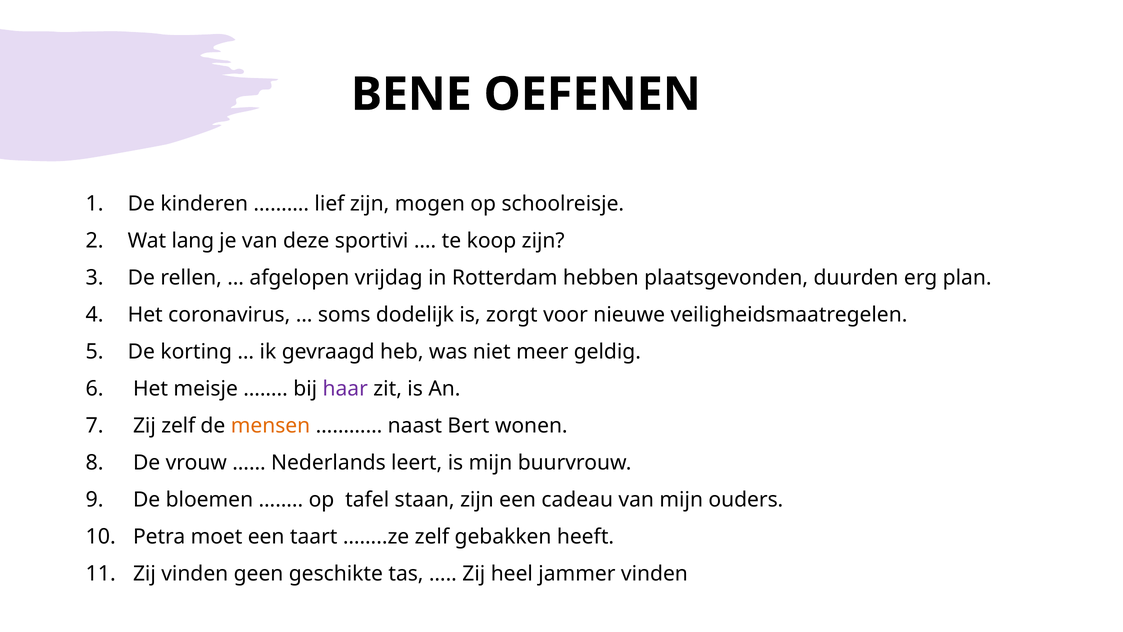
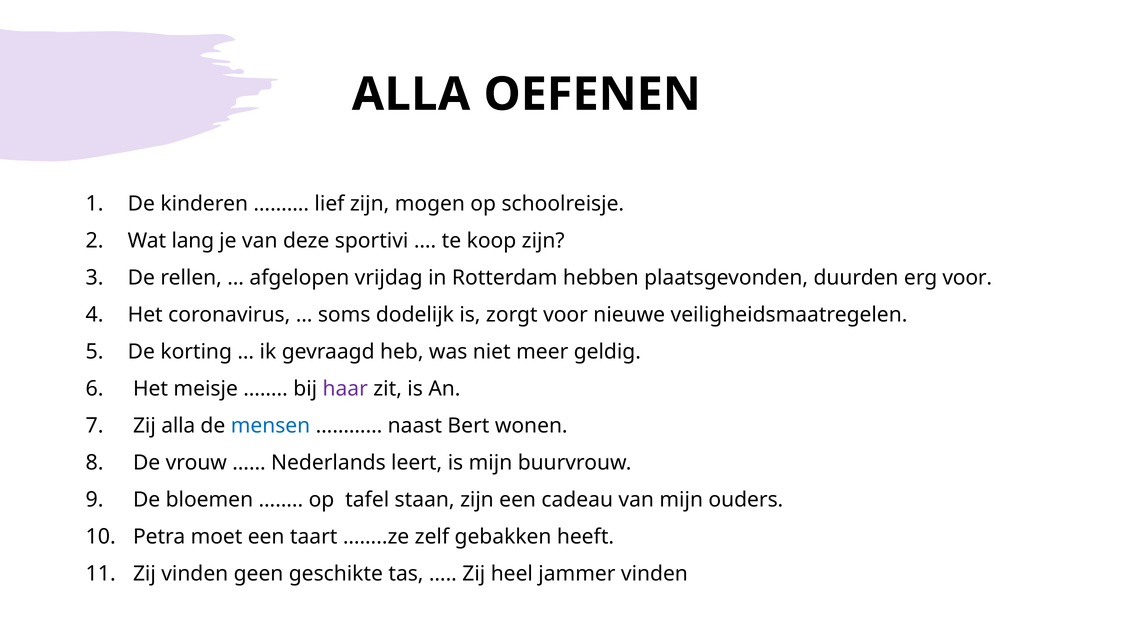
BENE: BENE -> ALLA (411, 94)
erg plan: plan -> voor (967, 278)
Zij zelf: zelf -> alla (178, 425)
mensen colour: orange -> blue (270, 425)
